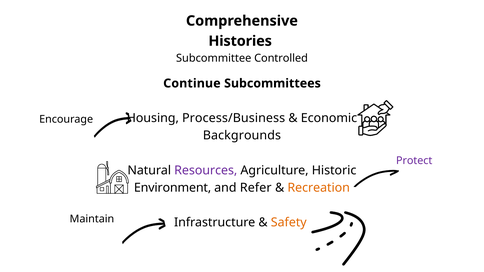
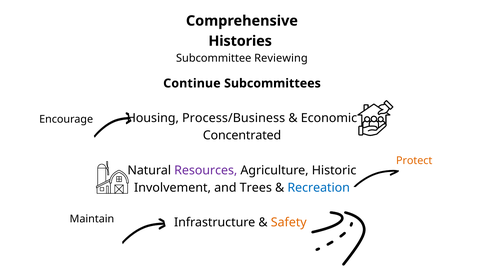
Controlled: Controlled -> Reviewing (281, 58)
Backgrounds: Backgrounds -> Concentrated (242, 136)
Protect colour: purple -> orange (414, 161)
Environment: Environment -> Involvement (172, 188)
Refer: Refer -> Trees (256, 188)
Recreation colour: orange -> blue (319, 188)
